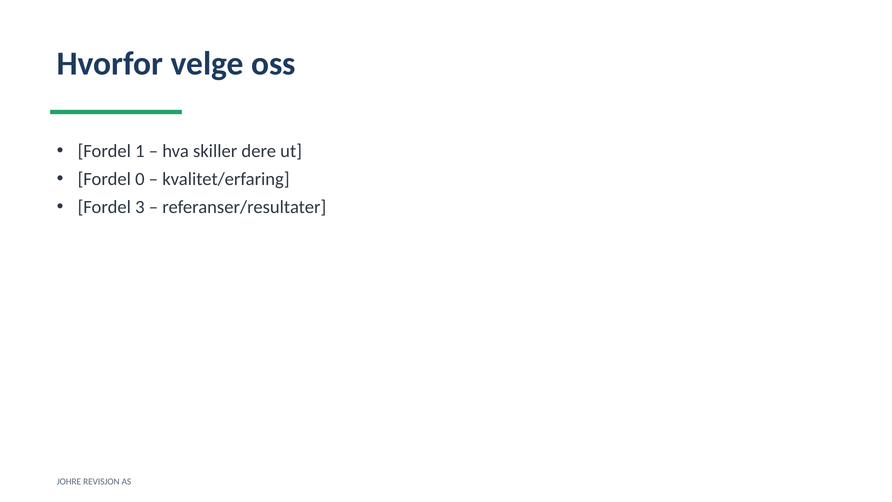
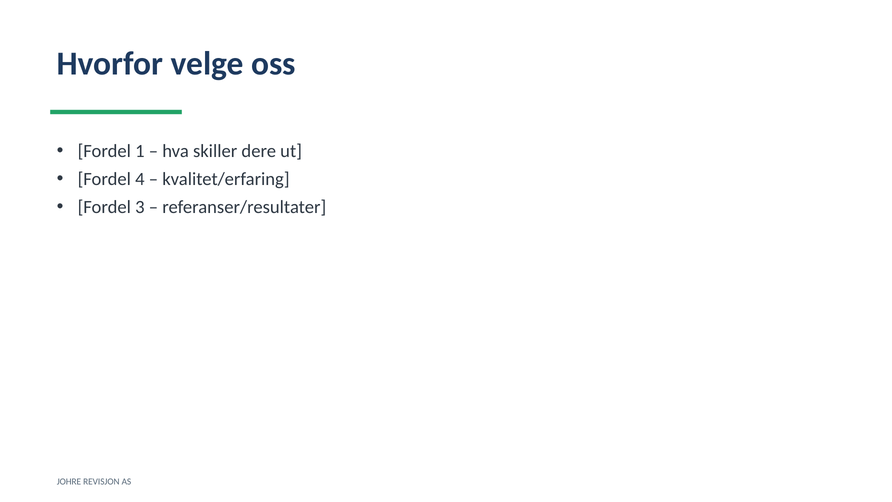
0: 0 -> 4 (140, 179)
